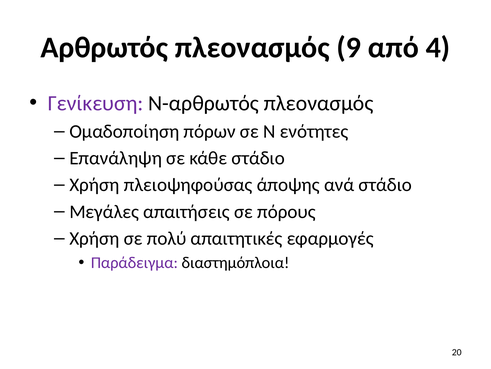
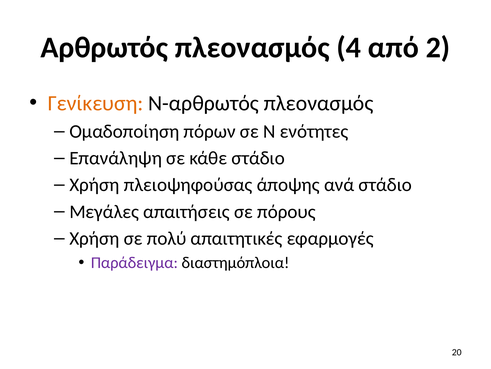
9: 9 -> 4 (349, 48)
4: 4 -> 2 (438, 48)
Γενίκευση colour: purple -> orange (96, 103)
